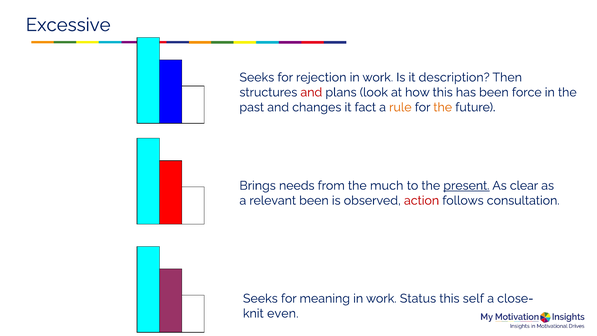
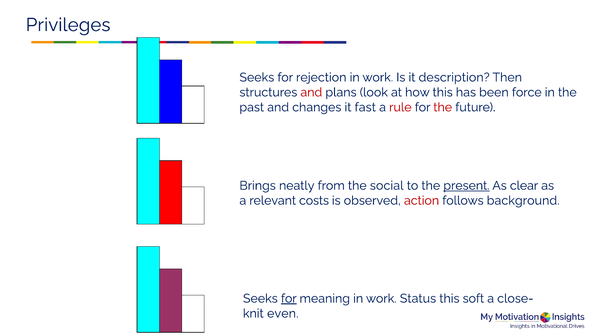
Excessive: Excessive -> Privileges (68, 25)
fact: fact -> fast (365, 107)
rule colour: orange -> red (400, 107)
the colour: orange -> red (443, 107)
needs: needs -> neatly (297, 185)
much: much -> social (387, 185)
relevant been: been -> costs (314, 200)
consultation: consultation -> background (523, 200)
for underline: none -> present (289, 298)
self: self -> soft (473, 298)
